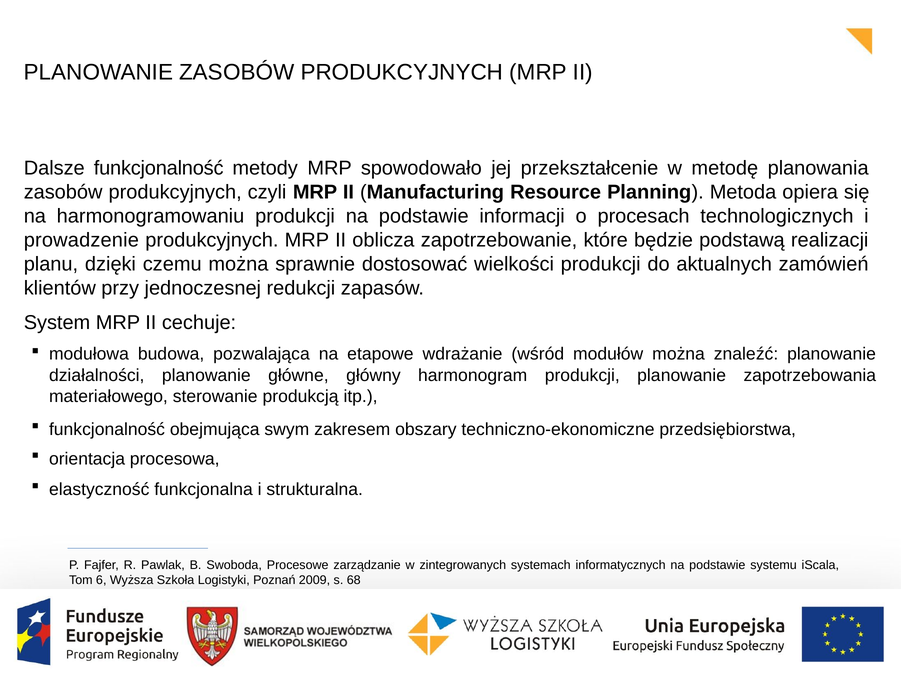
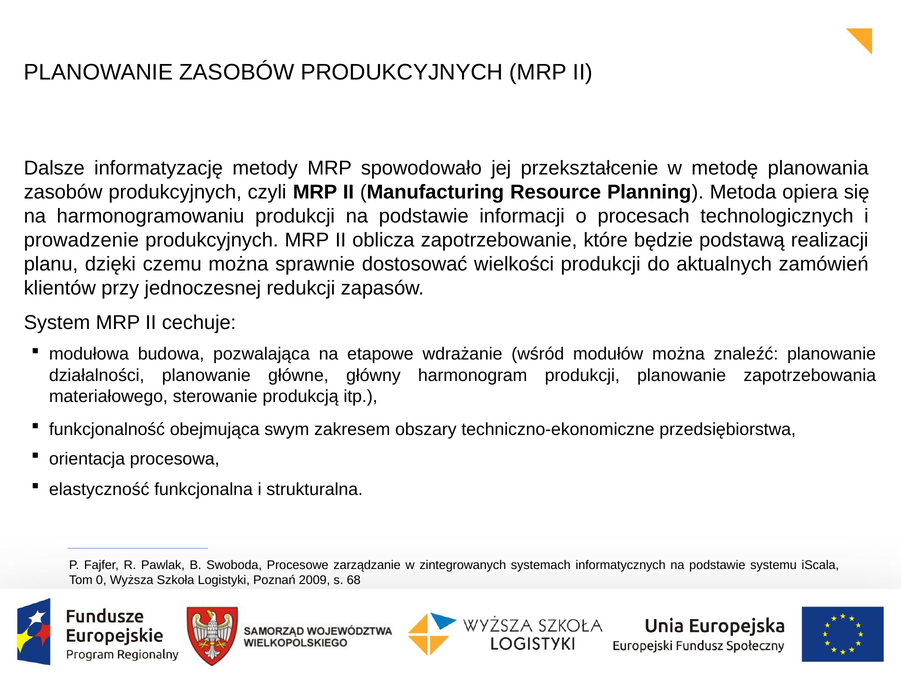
Dalsze funkcjonalność: funkcjonalność -> informatyzację (159, 168)
6: 6 -> 0 (101, 580)
